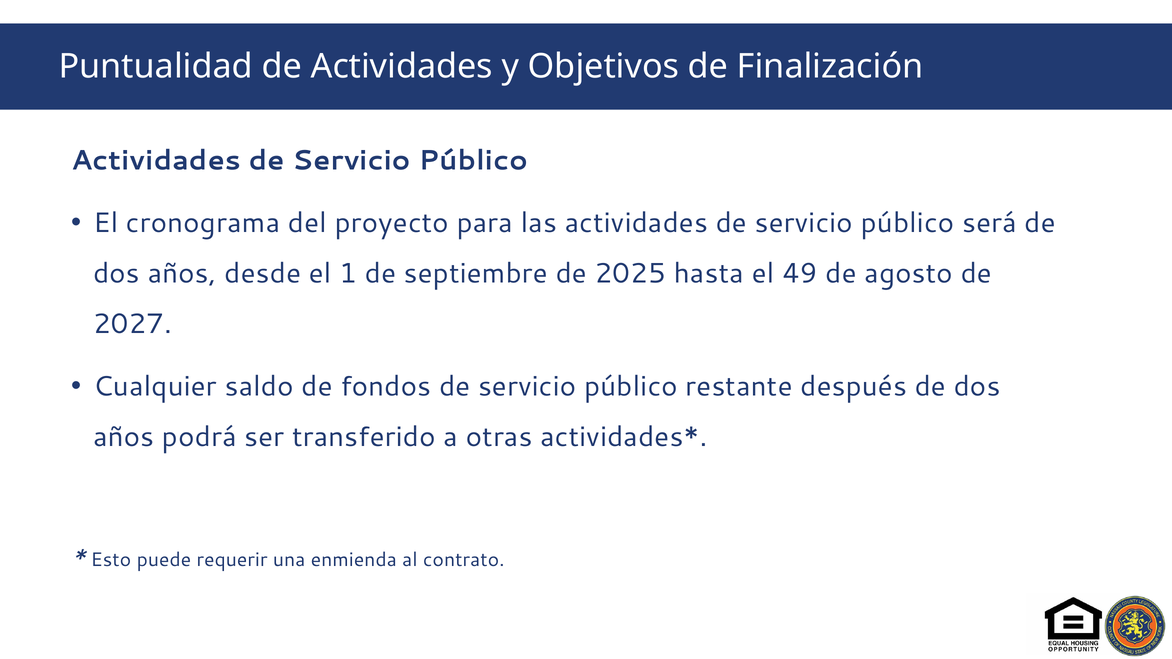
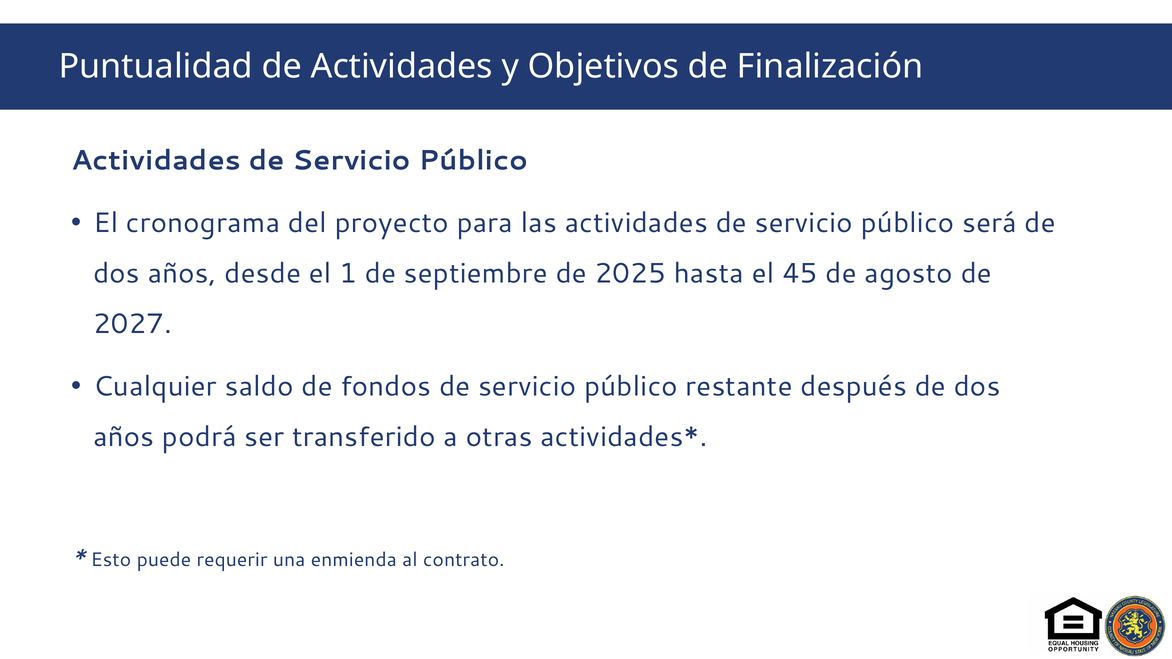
49: 49 -> 45 (800, 274)
